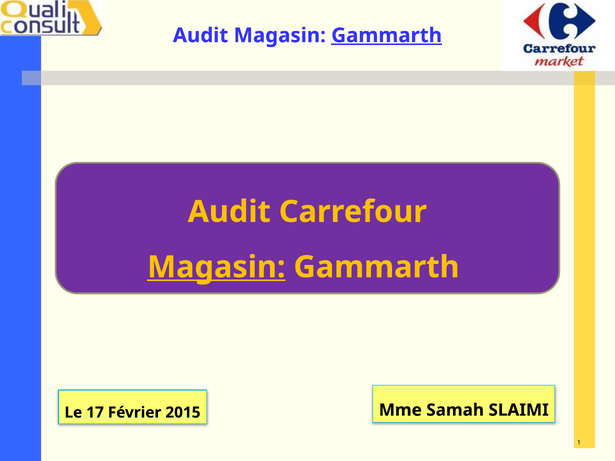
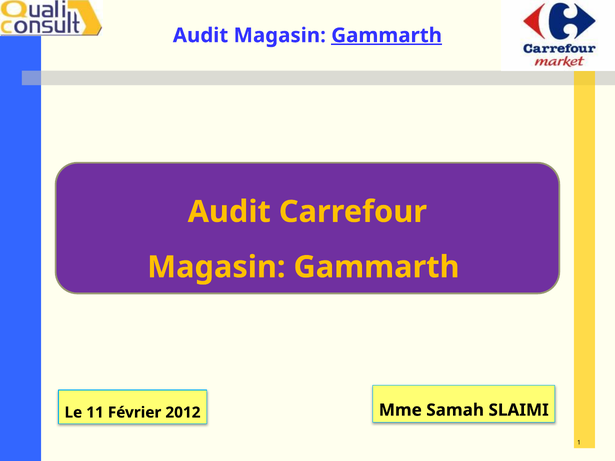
Magasin underline: present -> none (216, 267)
17: 17 -> 11 (95, 413)
2015: 2015 -> 2012 (183, 413)
